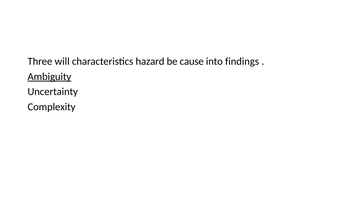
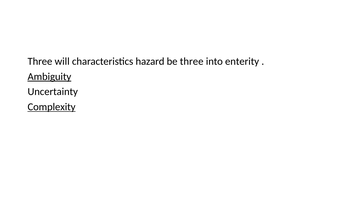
be cause: cause -> three (192, 61)
findings: findings -> enterity (242, 61)
Complexity underline: none -> present (52, 107)
